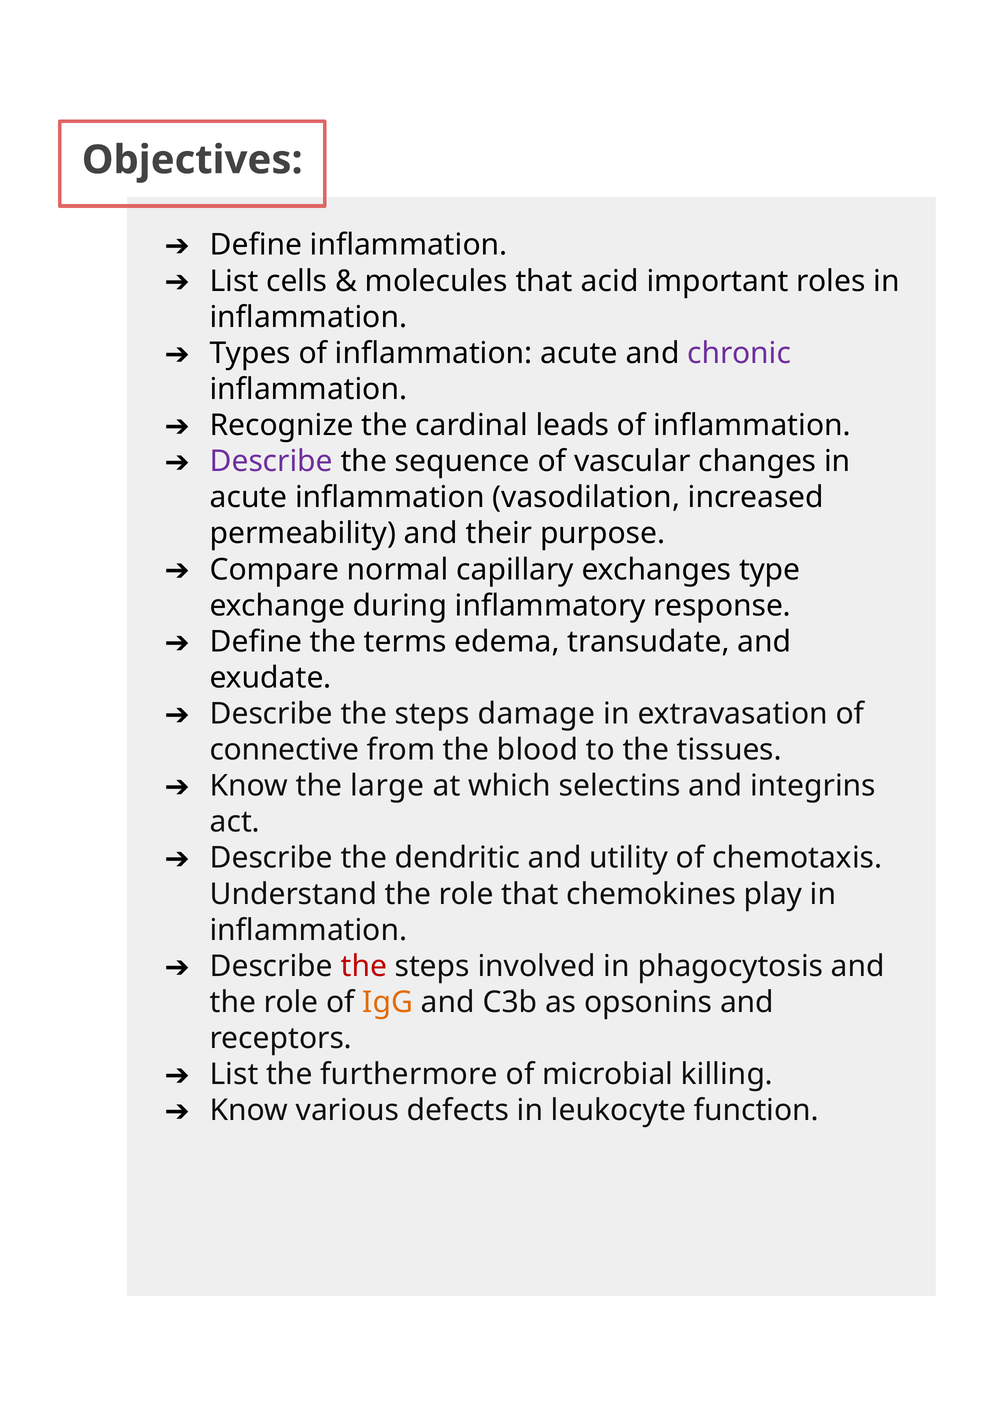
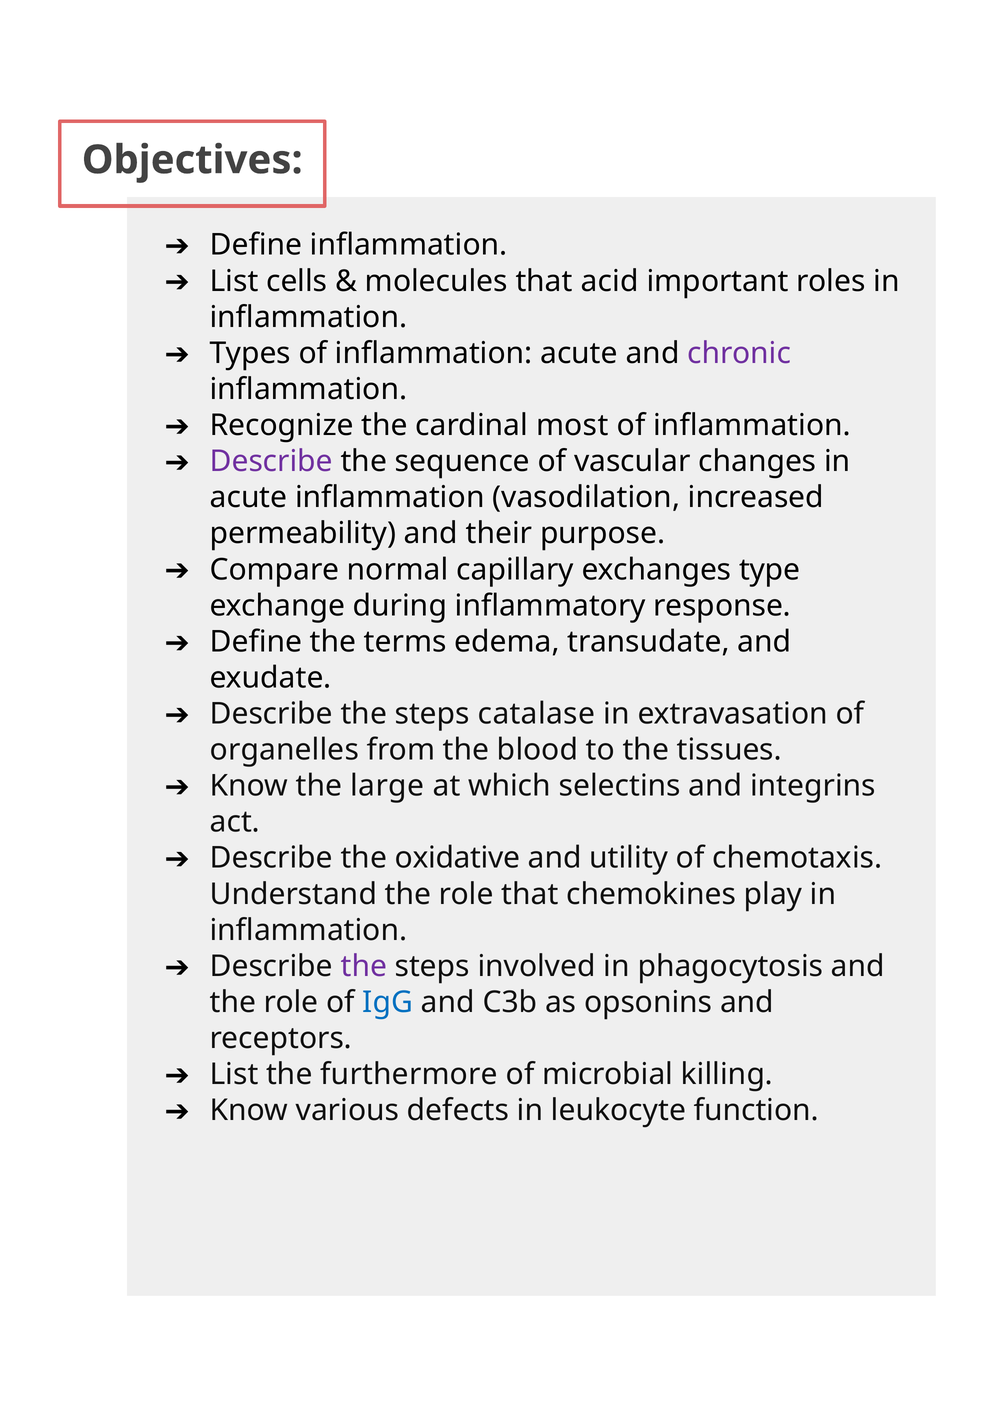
leads: leads -> most (572, 425)
damage: damage -> catalase (536, 714)
connective: connective -> organelles (284, 750)
dendritic: dendritic -> oxidative (458, 858)
the colour: red -> purple (364, 966)
IgG colour: orange -> blue (388, 1002)
